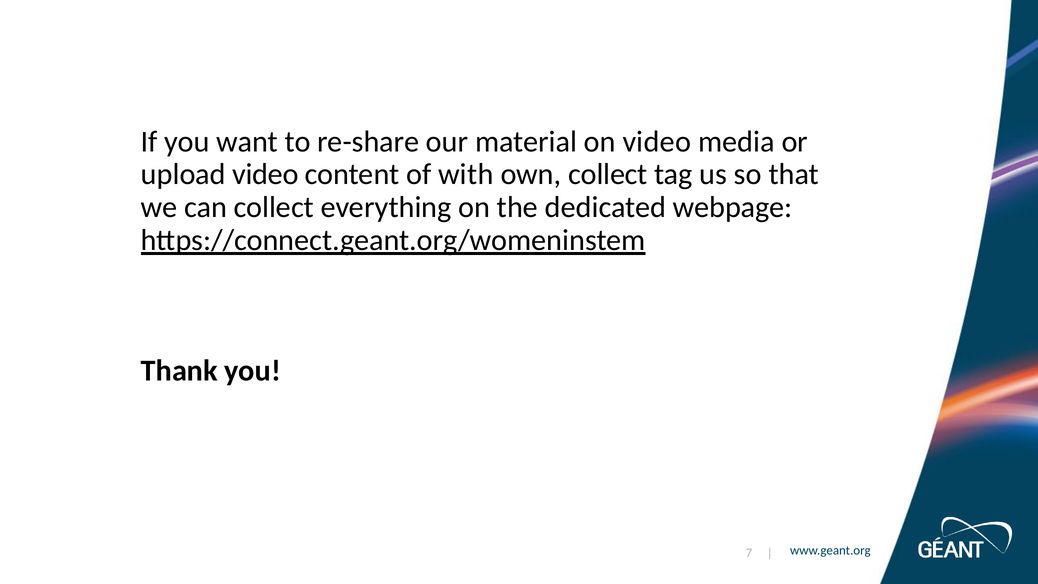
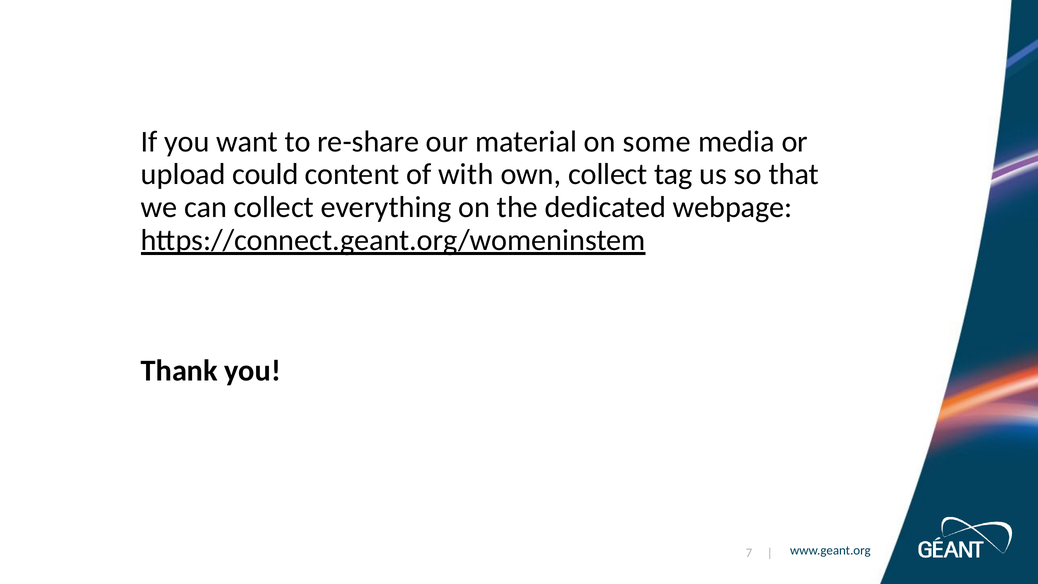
on video: video -> some (657, 142)
upload video: video -> could (265, 174)
